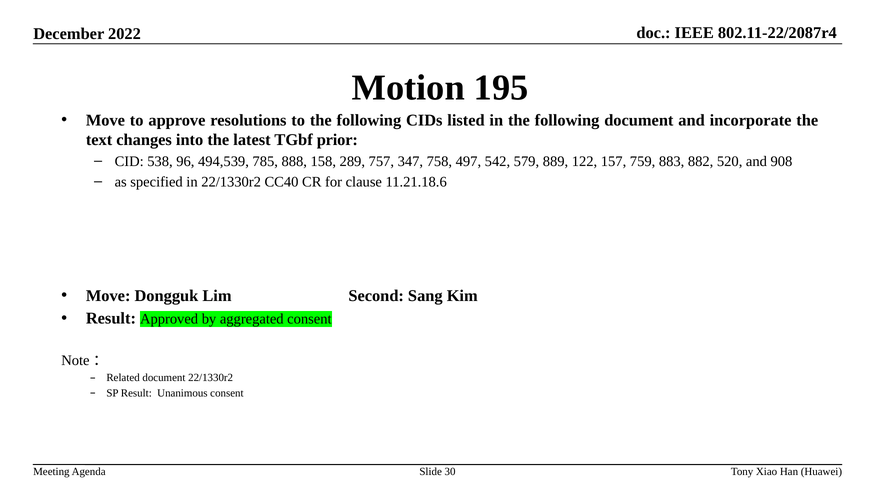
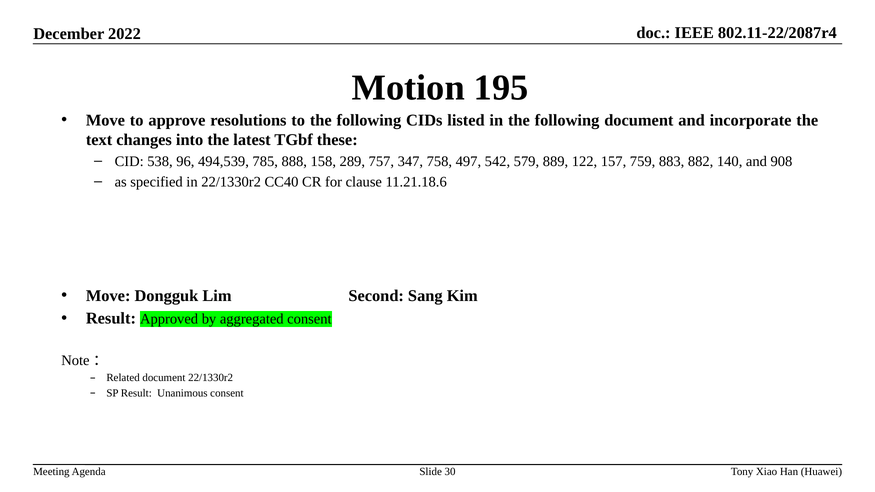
prior: prior -> these (337, 140)
520: 520 -> 140 (730, 161)
